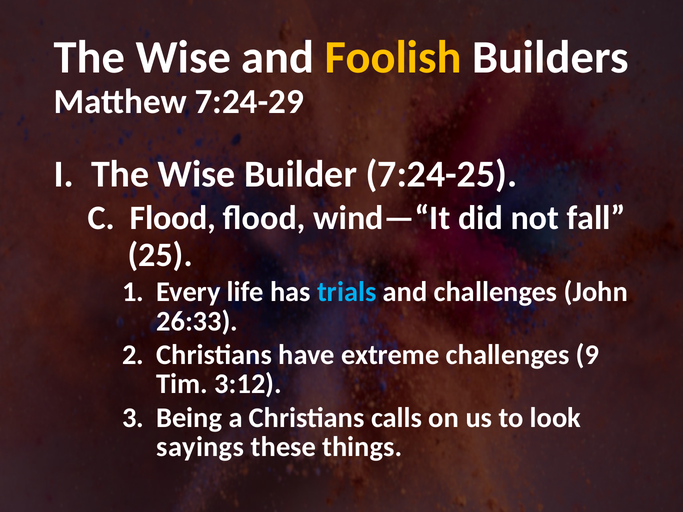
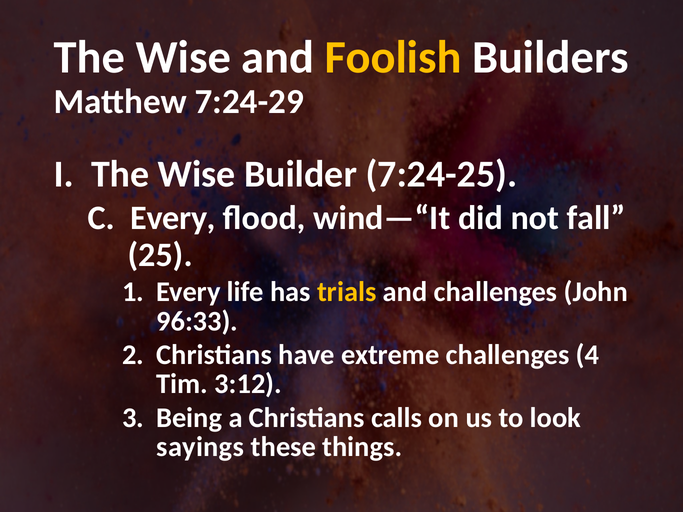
C Flood: Flood -> Every (173, 218)
trials colour: light blue -> yellow (347, 292)
26:33: 26:33 -> 96:33 (197, 321)
9: 9 -> 4 (587, 355)
